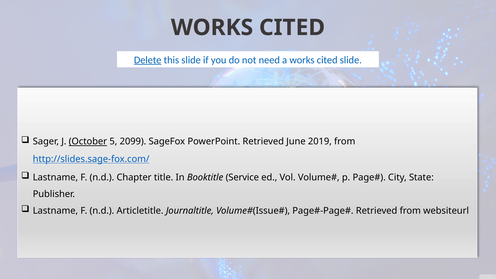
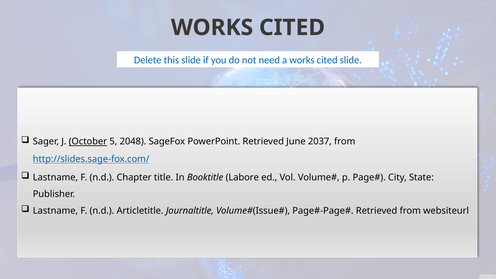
Delete underline: present -> none (148, 60)
2099: 2099 -> 2048 (133, 142)
2019: 2019 -> 2037 (320, 142)
Service: Service -> Labore (242, 177)
